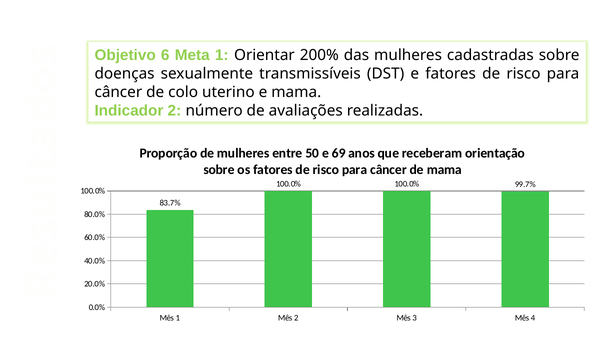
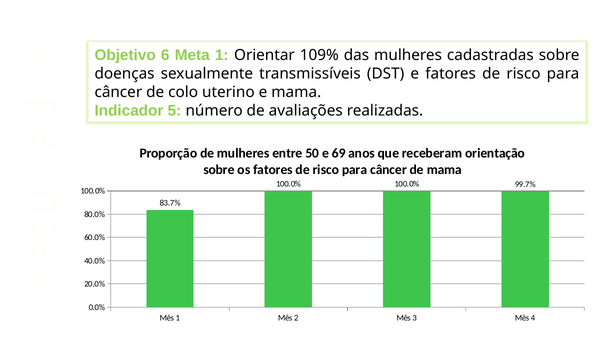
200%: 200% -> 109% (319, 55)
Indicador 2: 2 -> 5 (174, 110)
